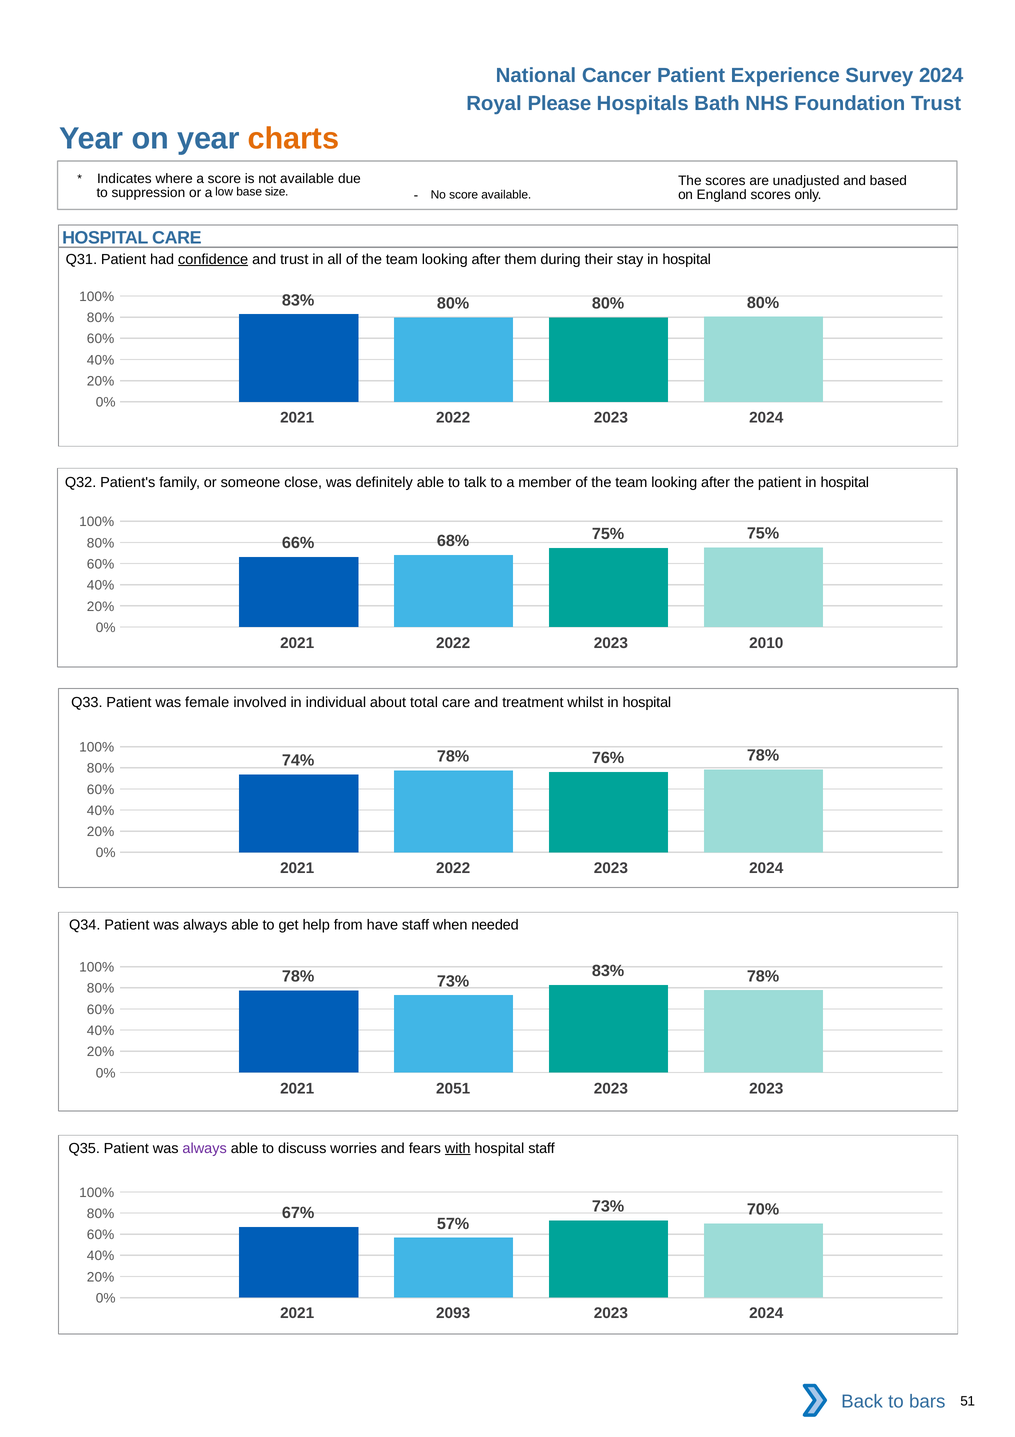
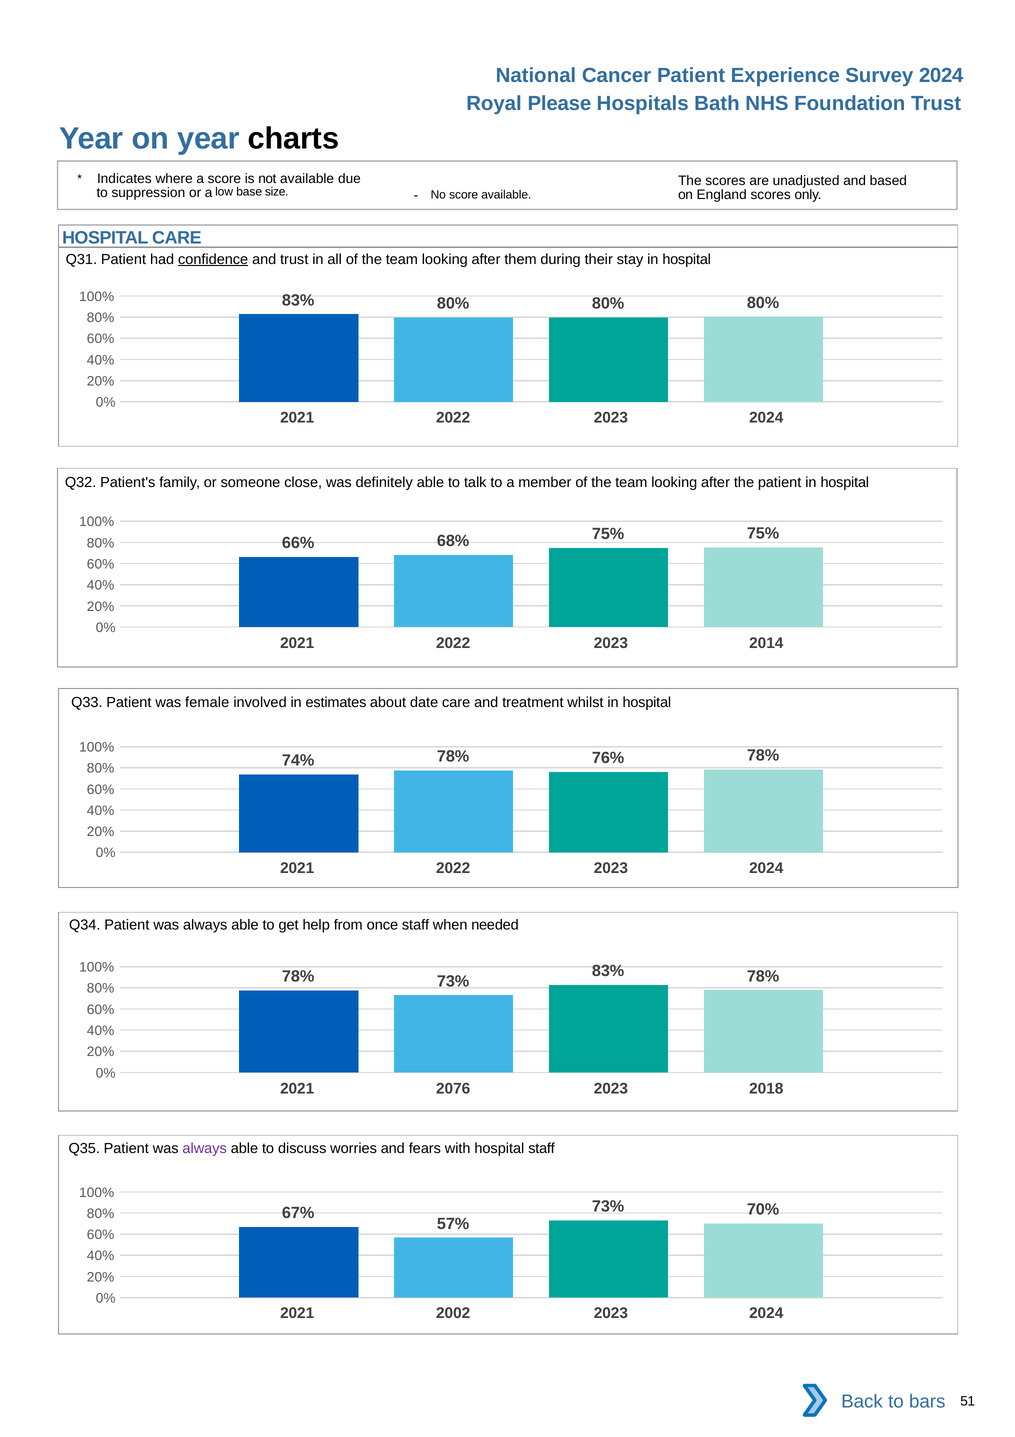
charts colour: orange -> black (293, 139)
2010: 2010 -> 2014 (766, 643)
individual: individual -> estimates (336, 702)
total: total -> date (424, 702)
have: have -> once (382, 924)
2051: 2051 -> 2076 (453, 1088)
2023 2023: 2023 -> 2018 (766, 1088)
with underline: present -> none (458, 1148)
2093: 2093 -> 2002 (453, 1313)
